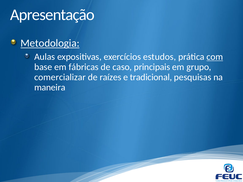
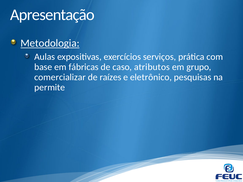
estudos: estudos -> serviços (160, 57)
com underline: present -> none (215, 57)
principais: principais -> atributos (152, 67)
tradicional: tradicional -> eletrônico (151, 77)
maneira: maneira -> permite (50, 87)
